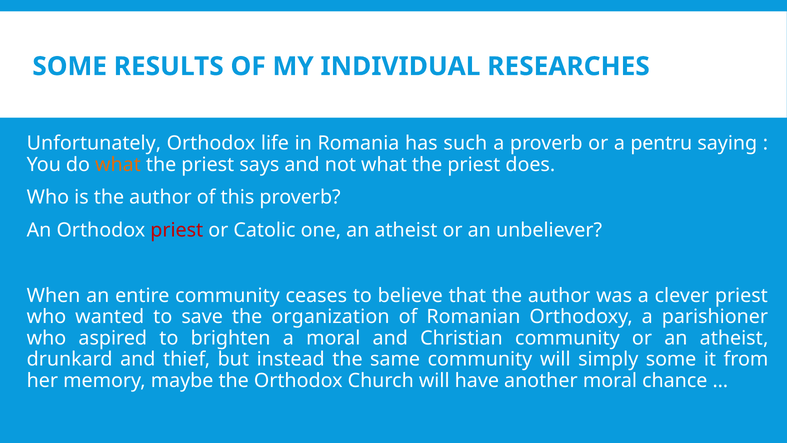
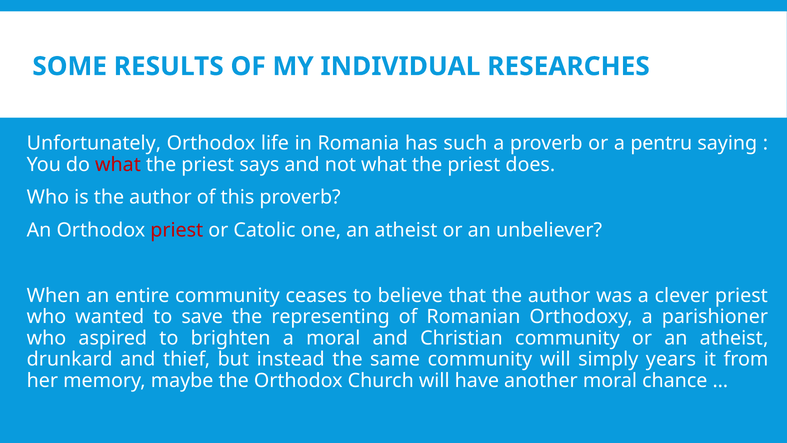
what colour: orange -> red (118, 165)
organization: organization -> representing (331, 317)
simply some: some -> years (671, 359)
